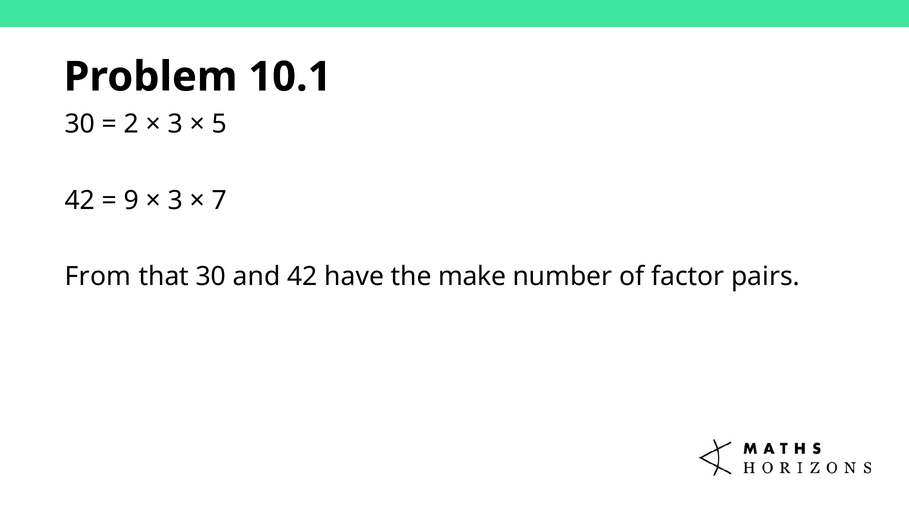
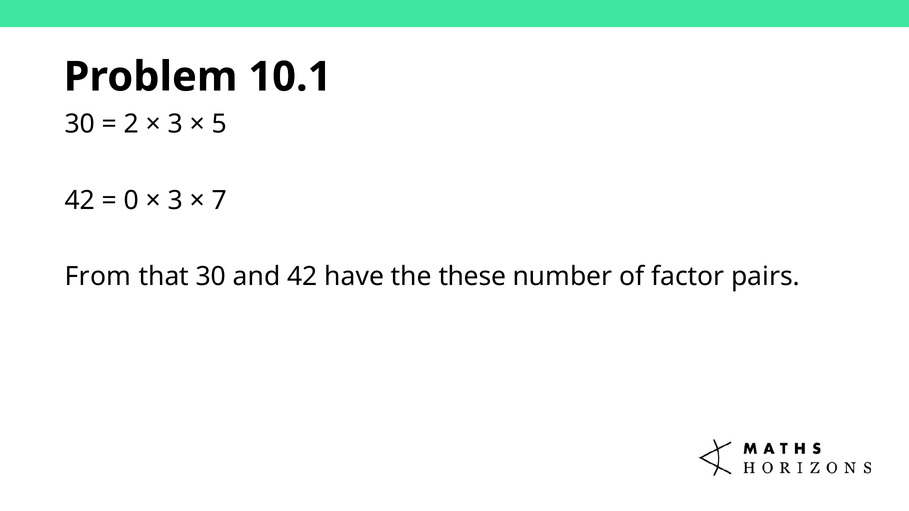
9: 9 -> 0 (131, 200)
make: make -> these (472, 277)
